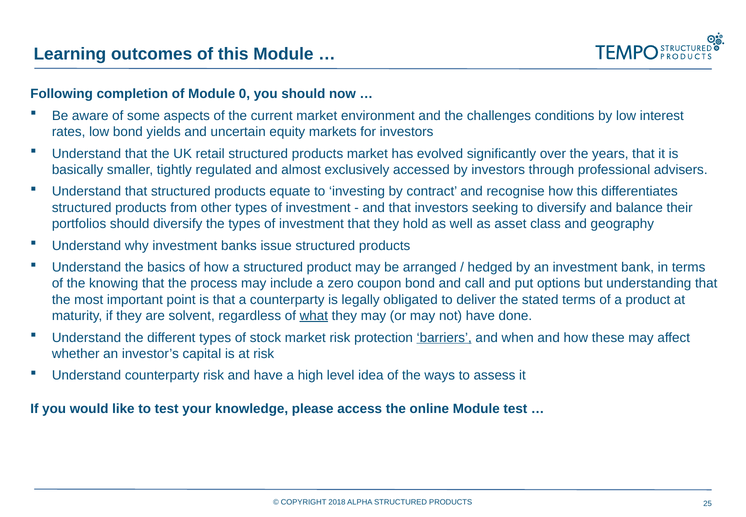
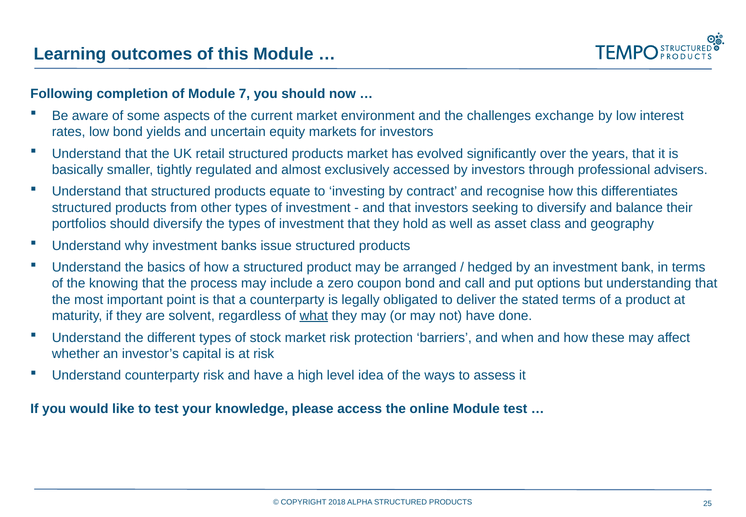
0: 0 -> 7 (244, 94)
conditions: conditions -> exchange (565, 116)
barriers underline: present -> none (444, 337)
